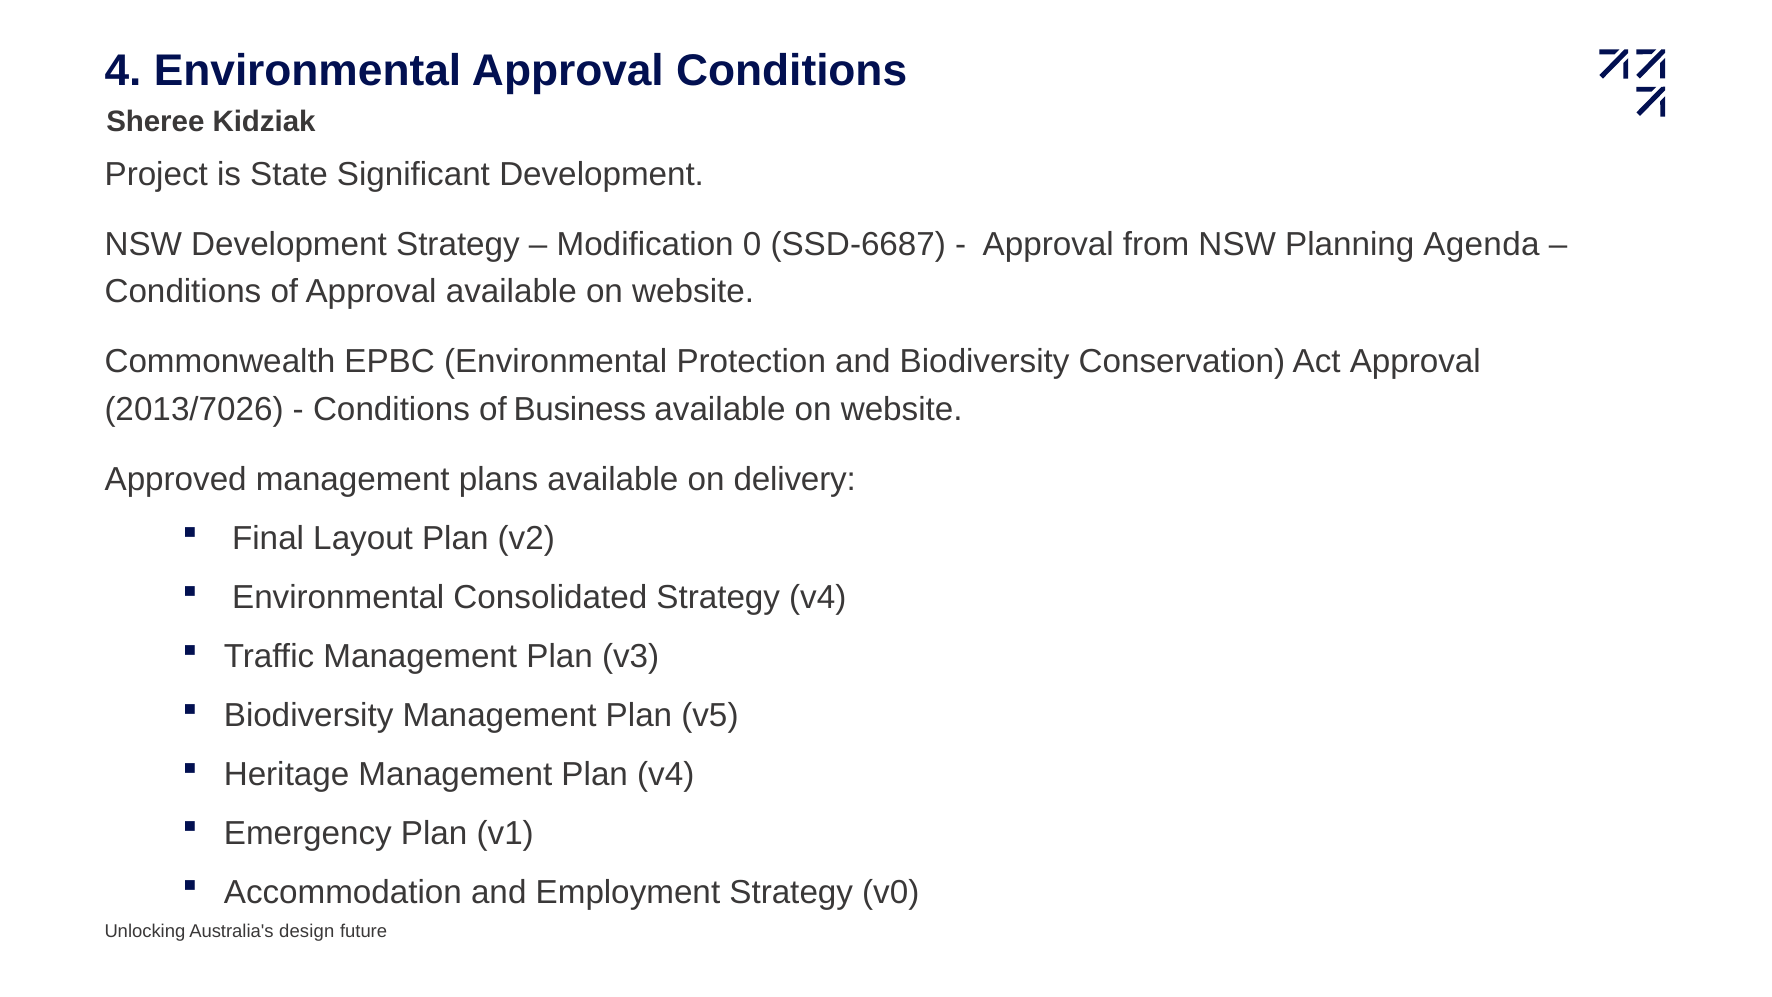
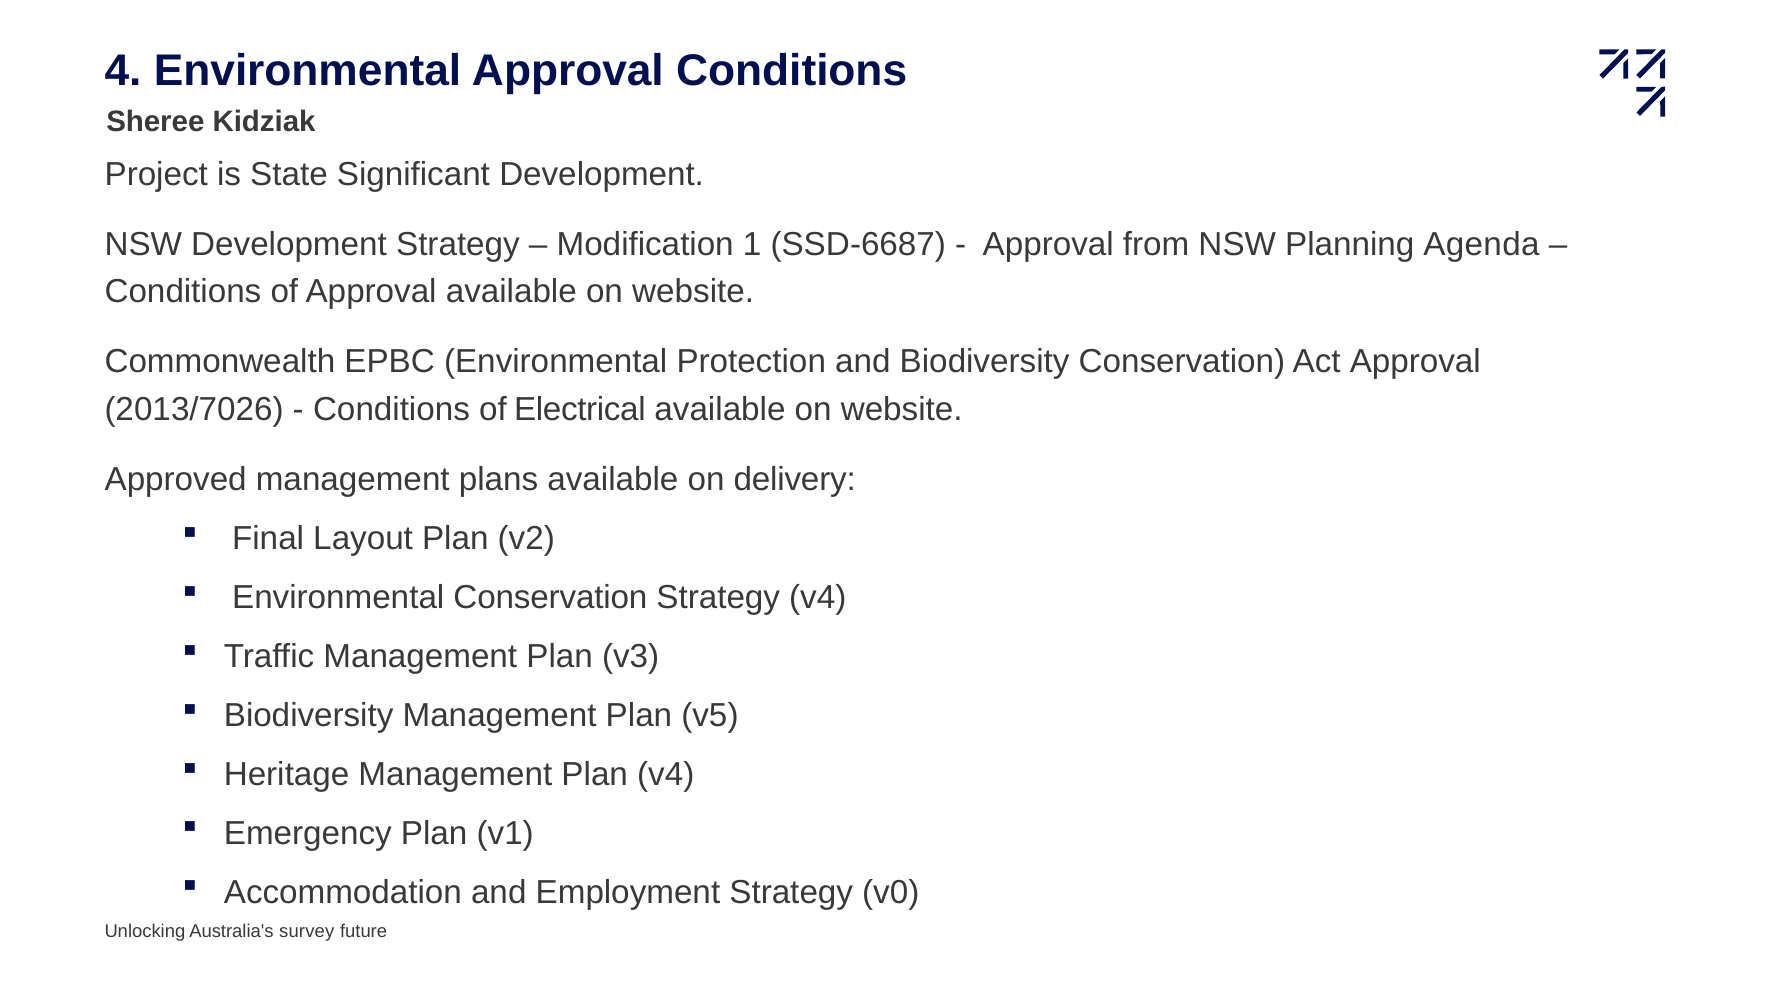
0: 0 -> 1 (752, 244)
Business: Business -> Electrical (580, 410)
Environmental Consolidated: Consolidated -> Conservation (550, 598)
design: design -> survey (307, 931)
